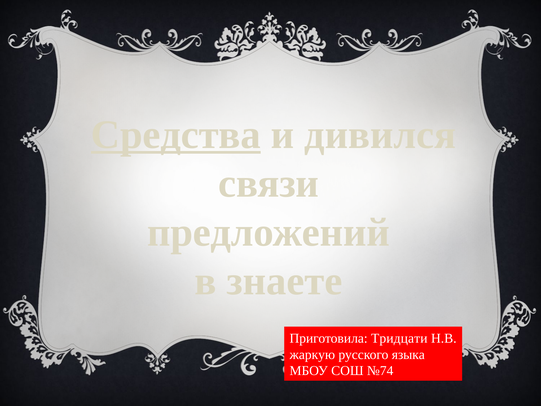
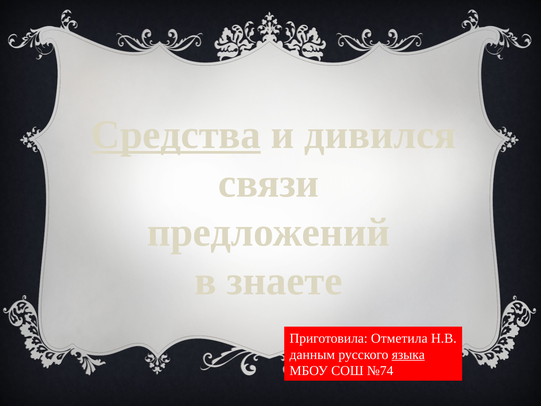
Тридцати: Тридцати -> Отметила (399, 338)
жаркую: жаркую -> данным (312, 354)
языка underline: none -> present (408, 354)
